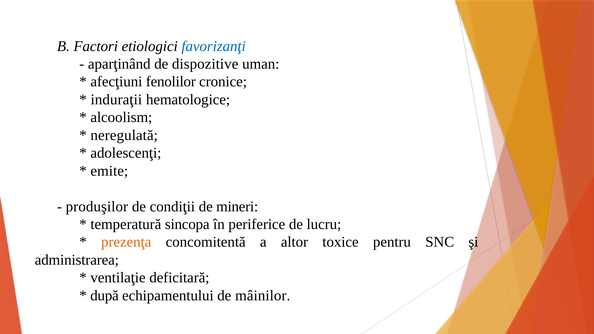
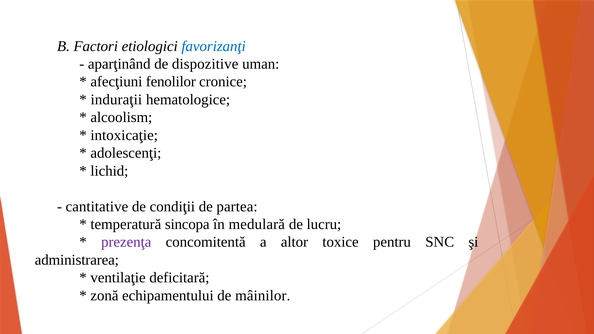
neregulată: neregulată -> intoxicaţie (124, 135)
emite: emite -> lichid (109, 171)
produşilor: produşilor -> cantitative (97, 207)
mineri: mineri -> partea (237, 207)
periferice: periferice -> medulară (257, 224)
prezenţa colour: orange -> purple (126, 242)
după: după -> zonă (104, 296)
